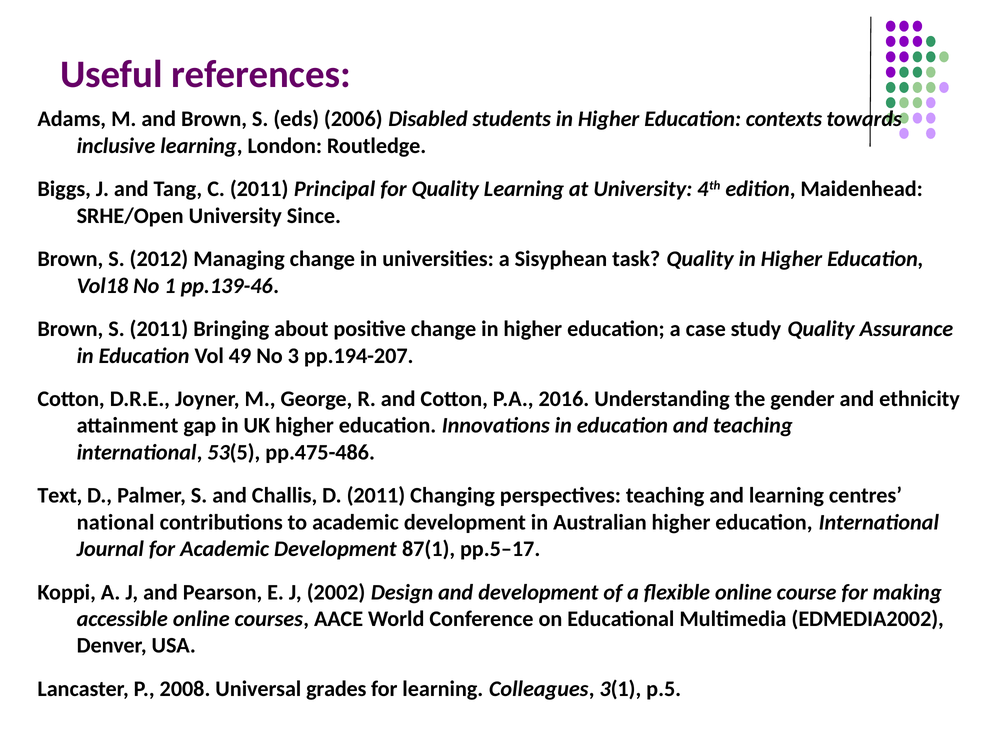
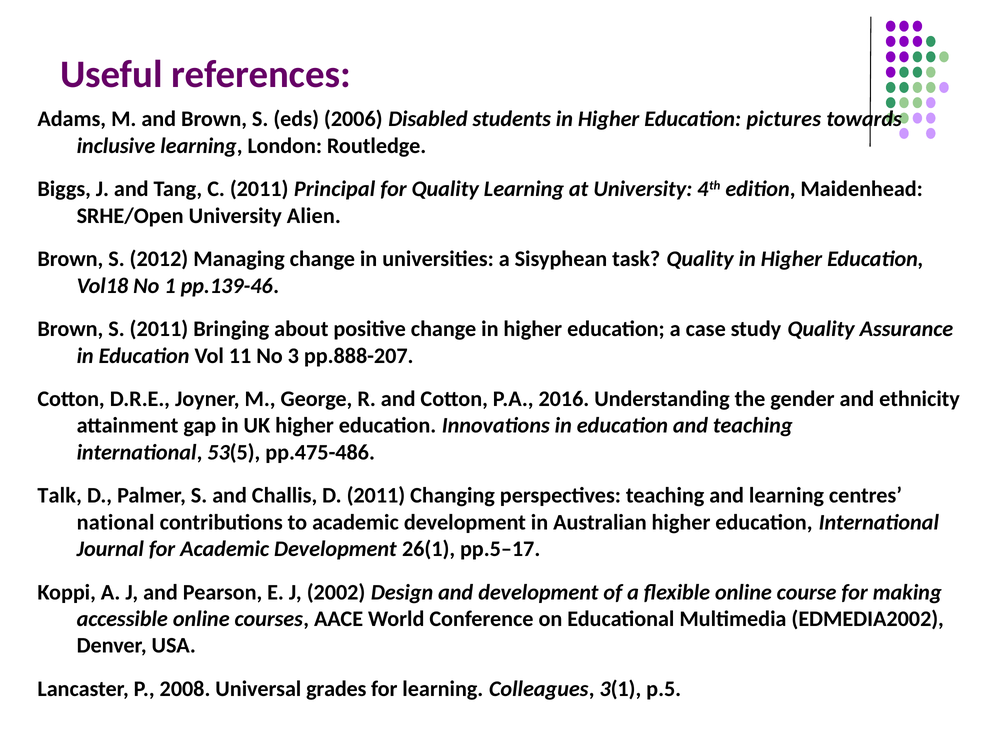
contexts: contexts -> pictures (784, 119)
Since: Since -> Alien (314, 216)
49: 49 -> 11 (240, 356)
pp.194-207: pp.194-207 -> pp.888-207 (359, 356)
Text: Text -> Talk (60, 496)
87(1: 87(1 -> 26(1 (429, 549)
